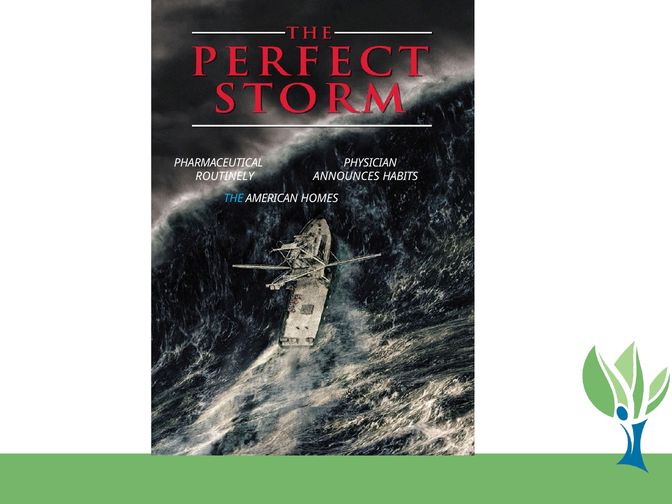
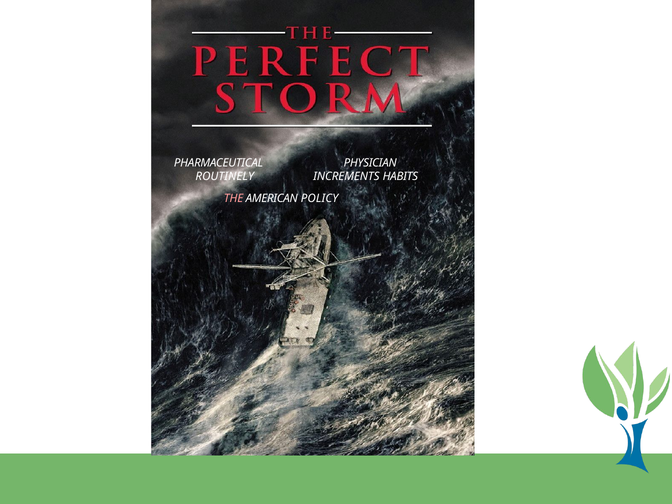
ANNOUNCES: ANNOUNCES -> INCREMENTS (346, 176)
THE colour: light blue -> pink (234, 198)
HOMES: HOMES -> POLICY (319, 198)
